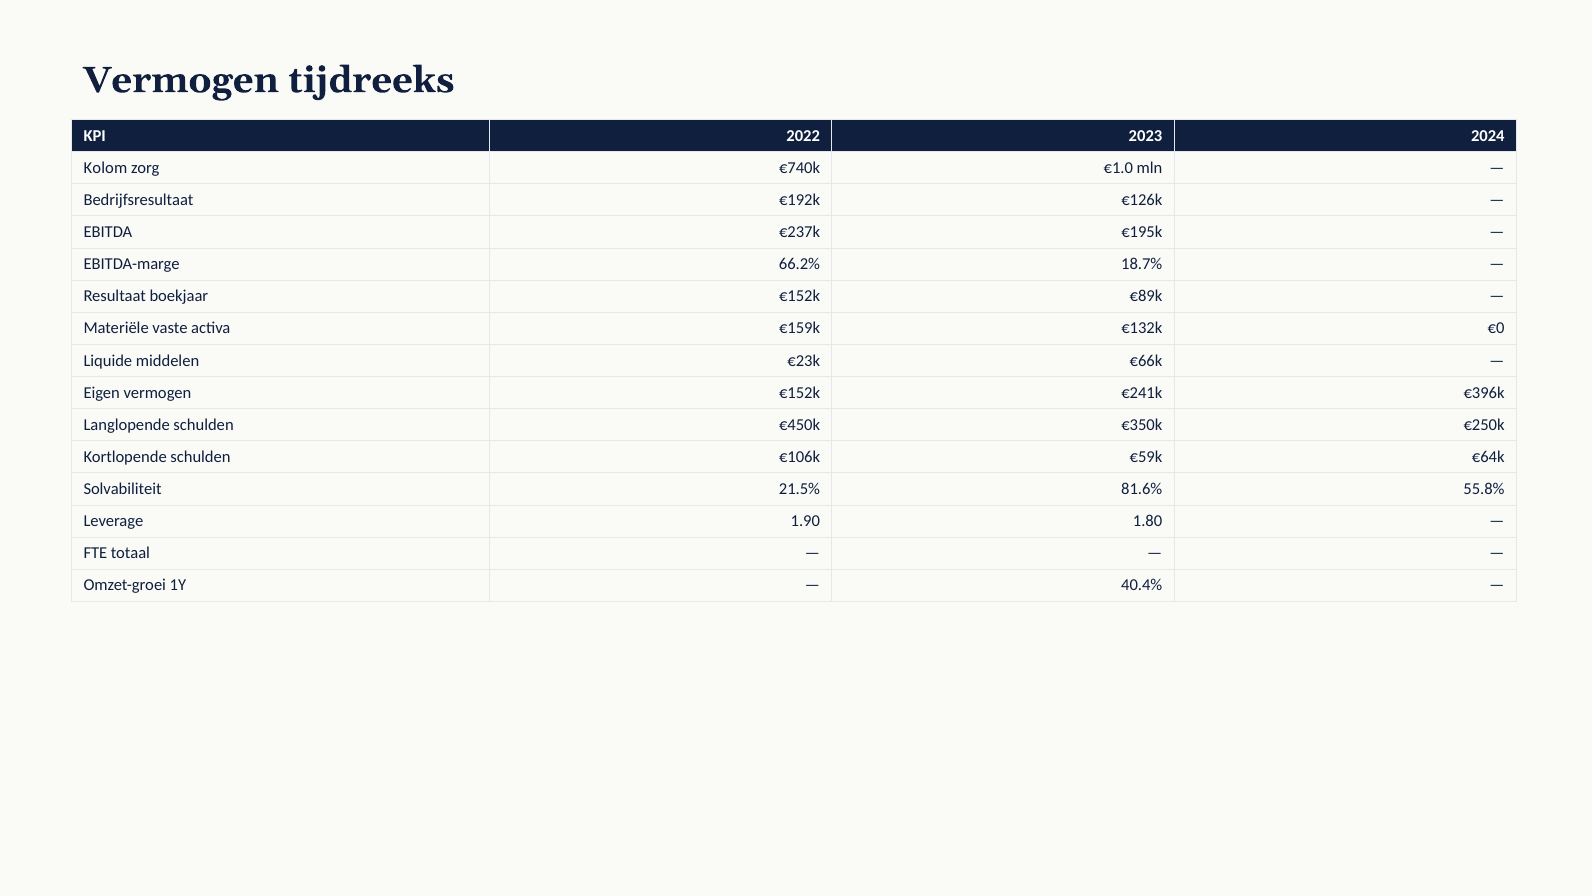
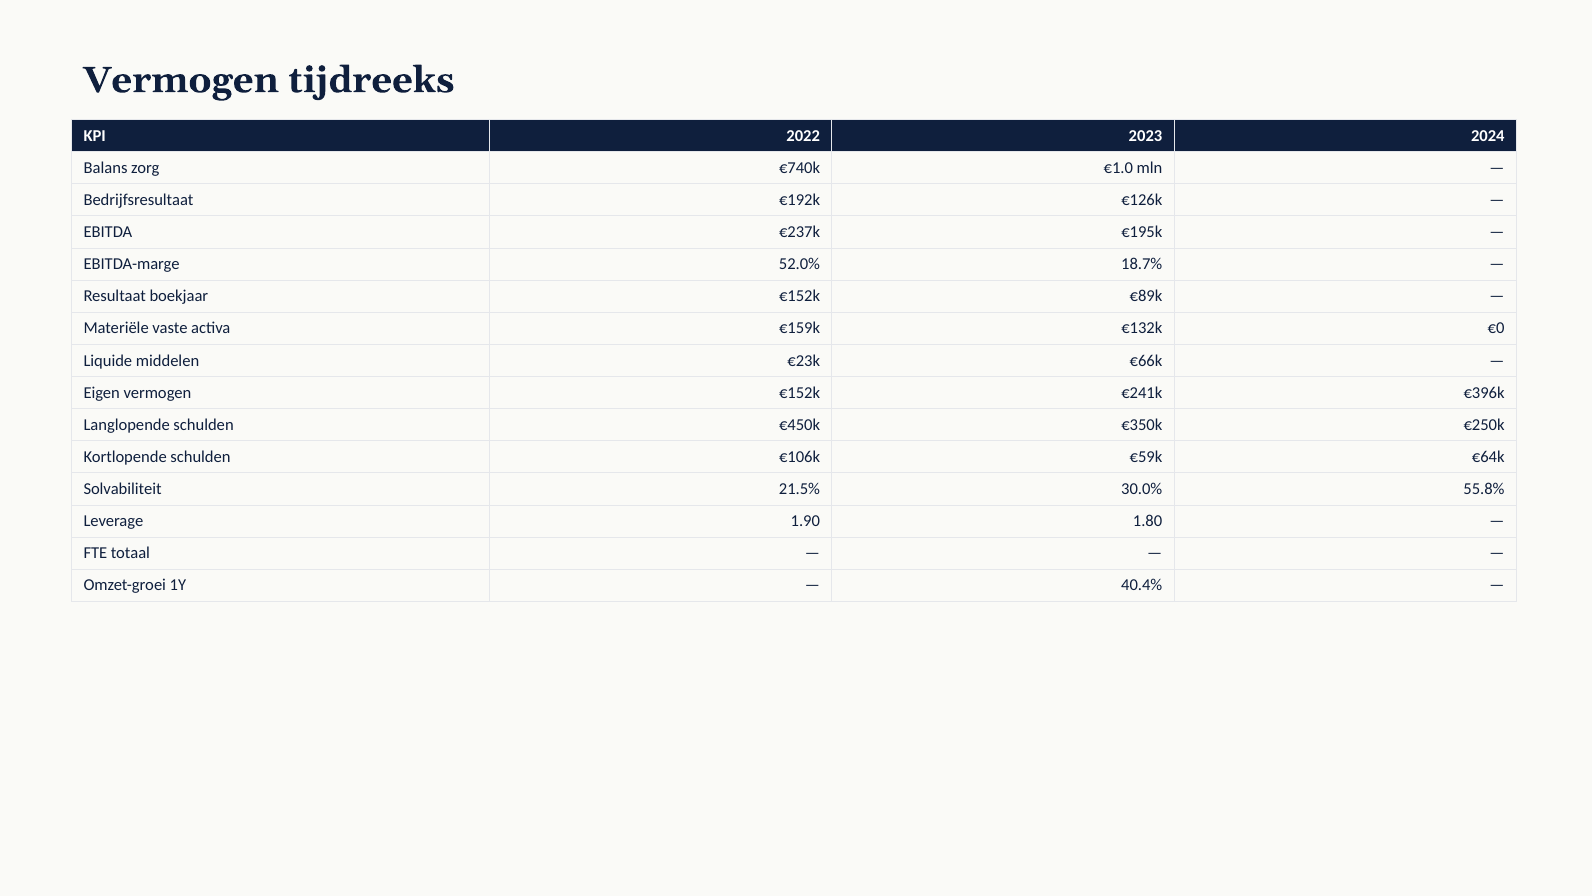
Kolom: Kolom -> Balans (106, 168)
66.2%: 66.2% -> 52.0% (799, 264)
81.6%: 81.6% -> 30.0% (1142, 489)
